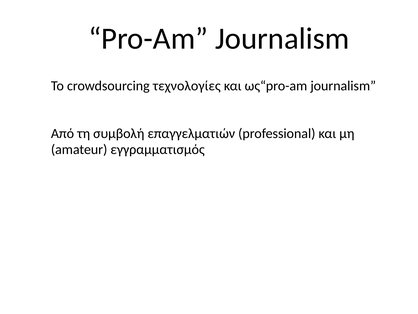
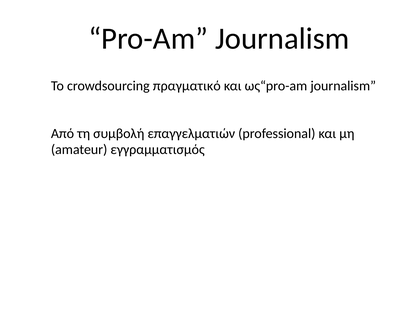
τεχνολογίες: τεχνολογίες -> πραγματικό (187, 86)
